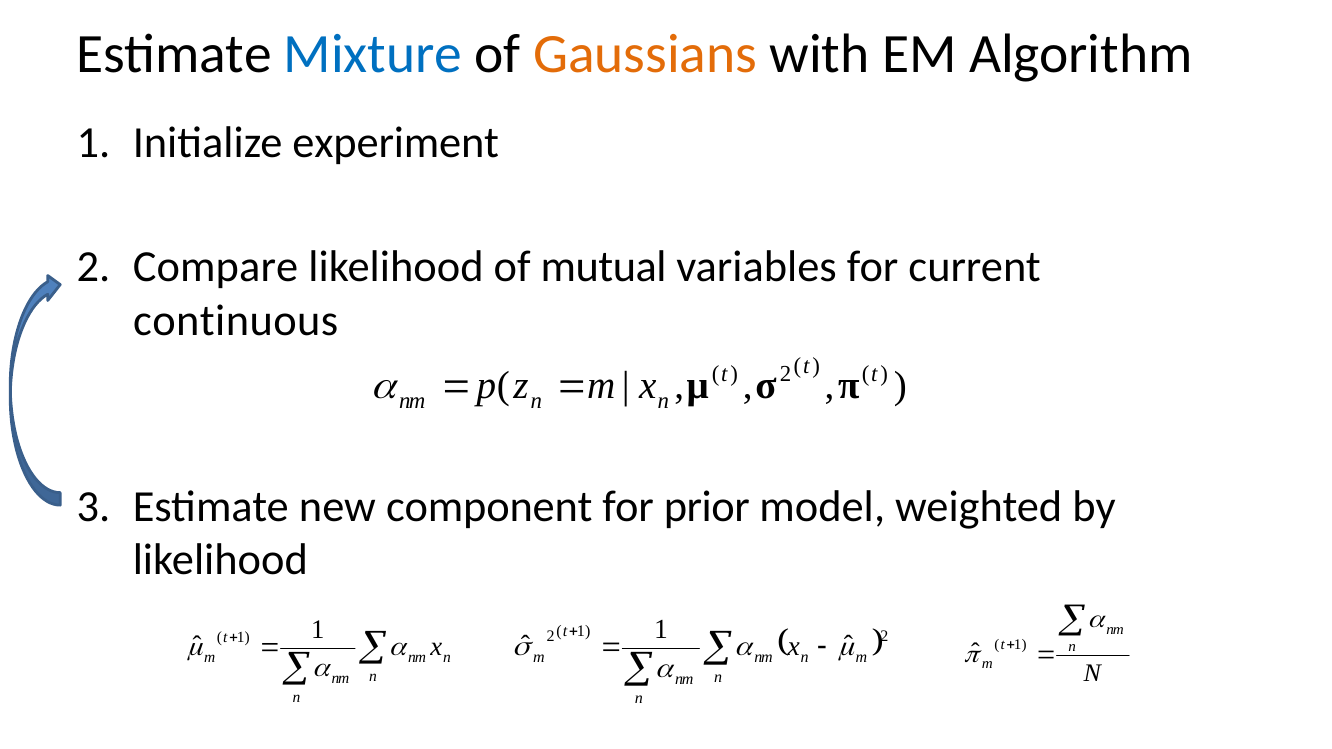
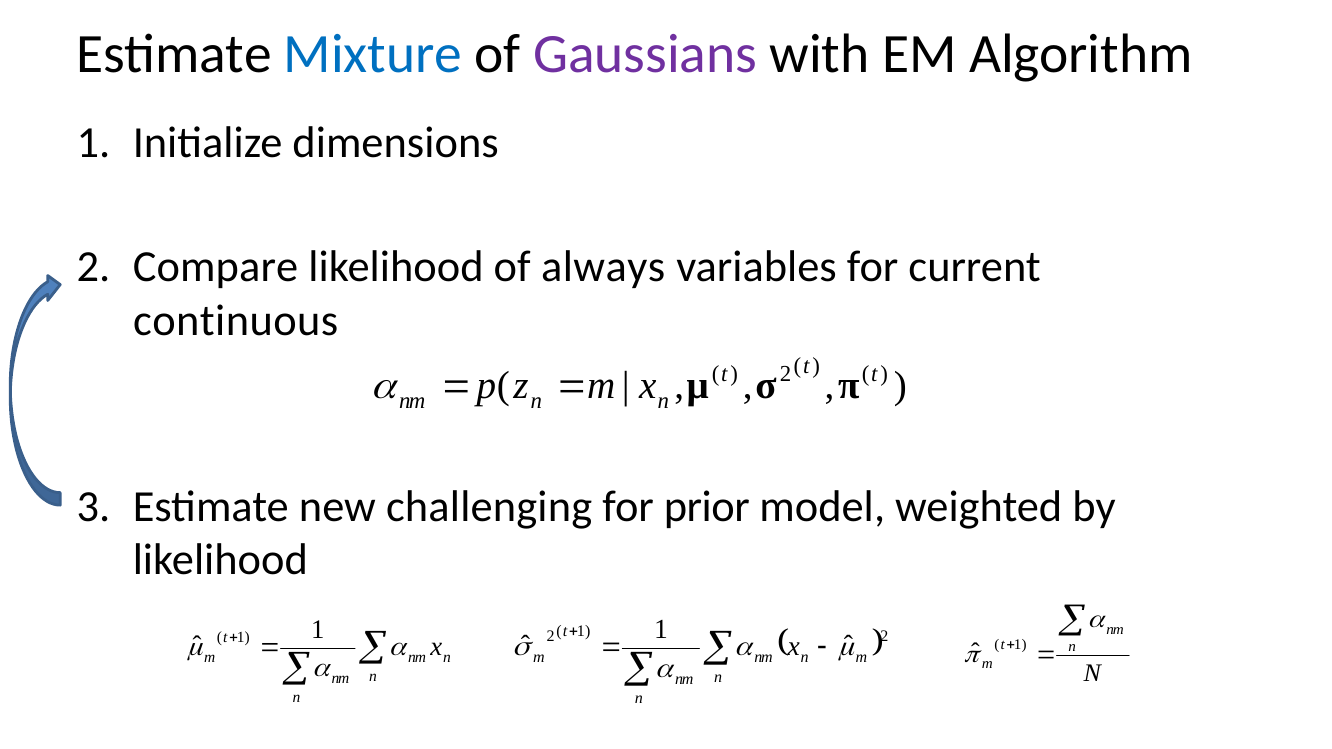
Gaussians colour: orange -> purple (645, 54)
experiment: experiment -> dimensions (396, 143)
mutual: mutual -> always (603, 267)
component: component -> challenging (489, 507)
